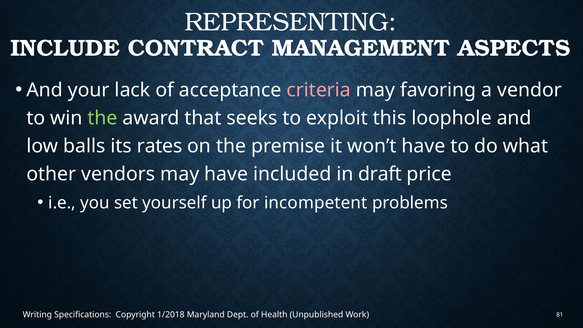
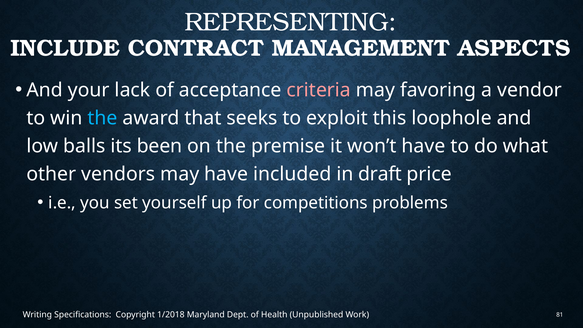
the colour: light green -> light blue (103, 118)
rates: rates -> been (160, 146)
incompetent: incompetent -> competitions (316, 203)
